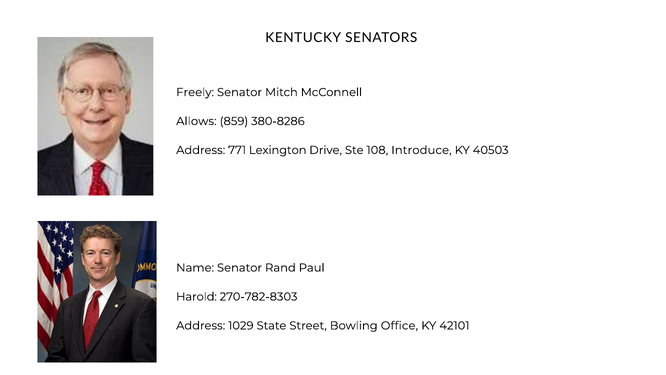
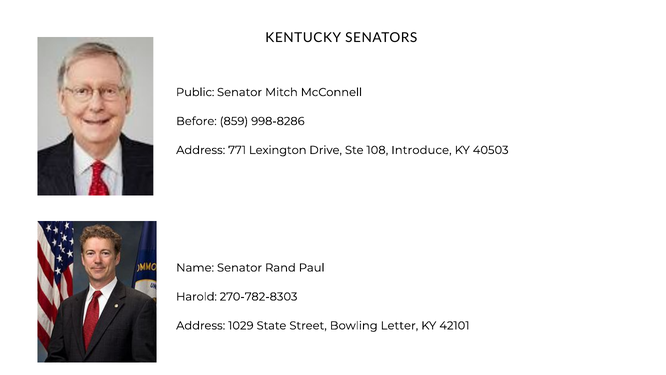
Freely: Freely -> Public (195, 92)
Allows: Allows -> Before (196, 121)
380-8286: 380-8286 -> 998-8286 (278, 121)
Office: Office -> Letter (399, 325)
